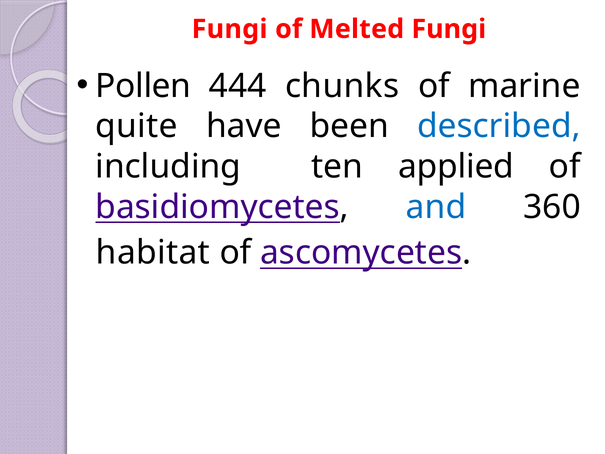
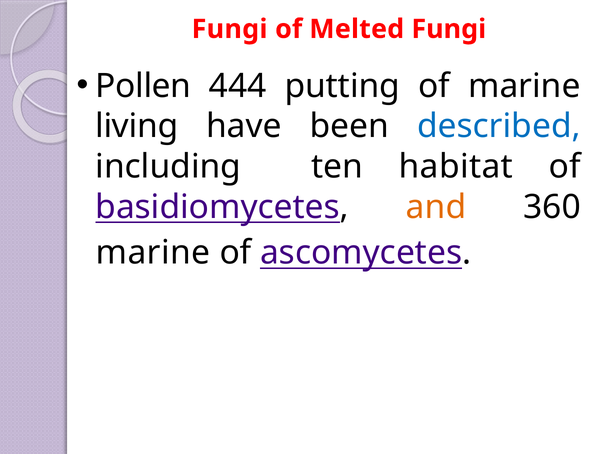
chunks: chunks -> putting (342, 86)
quite: quite -> living (137, 126)
applied: applied -> habitat (456, 167)
and colour: blue -> orange (436, 207)
habitat: habitat -> marine (153, 253)
